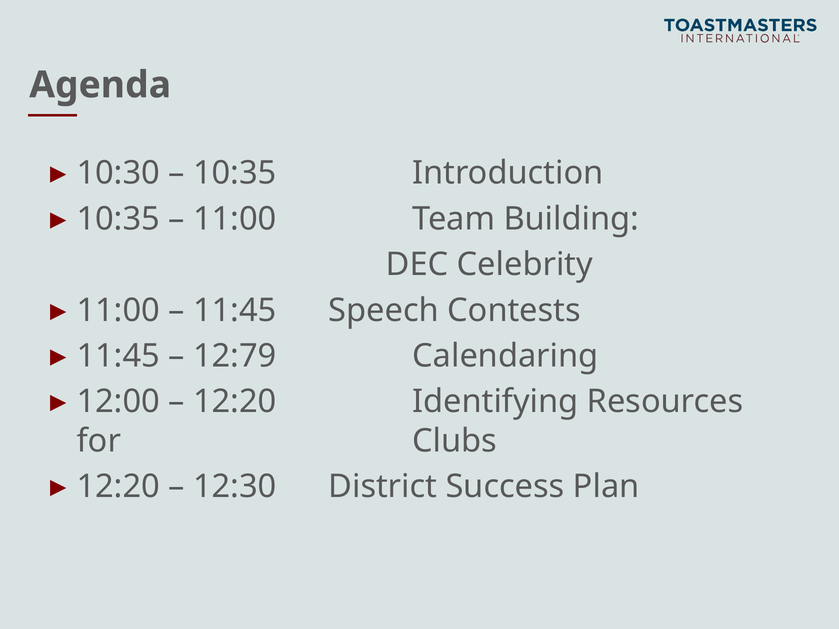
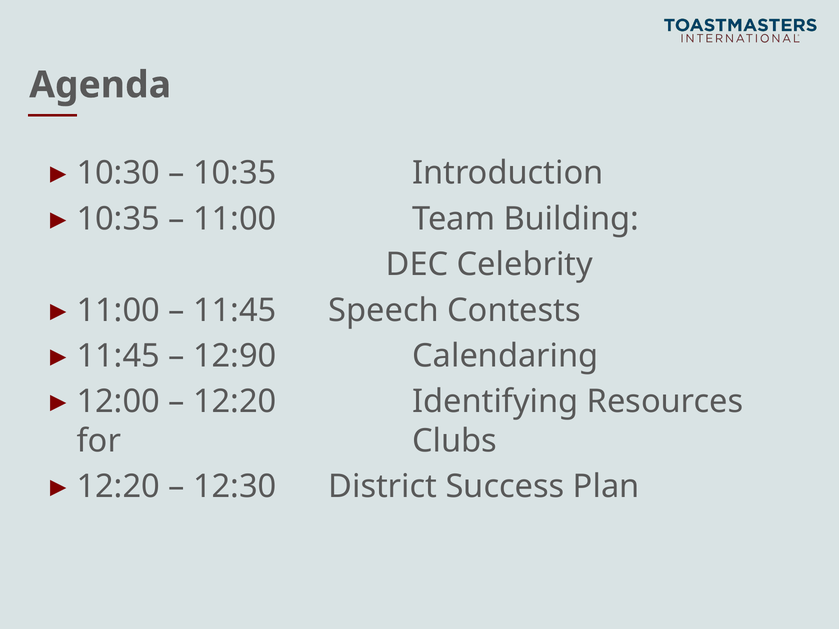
12:79: 12:79 -> 12:90 (235, 356)
